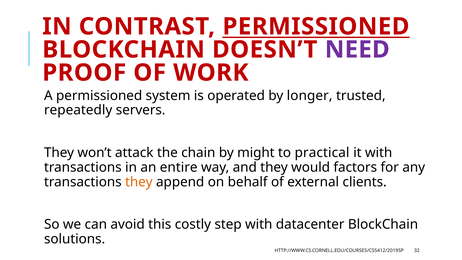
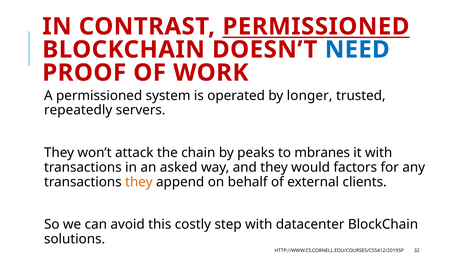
NEED colour: purple -> blue (357, 50)
might: might -> peaks (256, 153)
practical: practical -> mbranes (322, 153)
entire: entire -> asked (179, 167)
